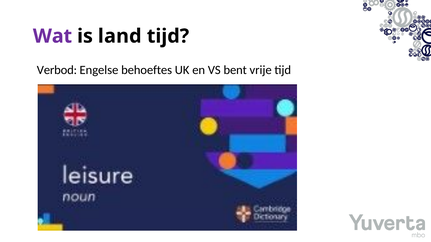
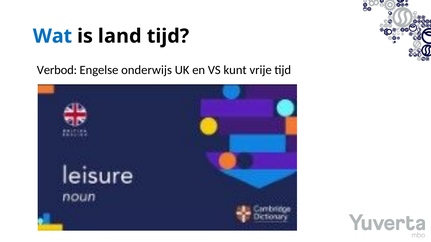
Wat colour: purple -> blue (52, 36)
behoeftes: behoeftes -> onderwijs (147, 70)
bent: bent -> kunt (235, 70)
